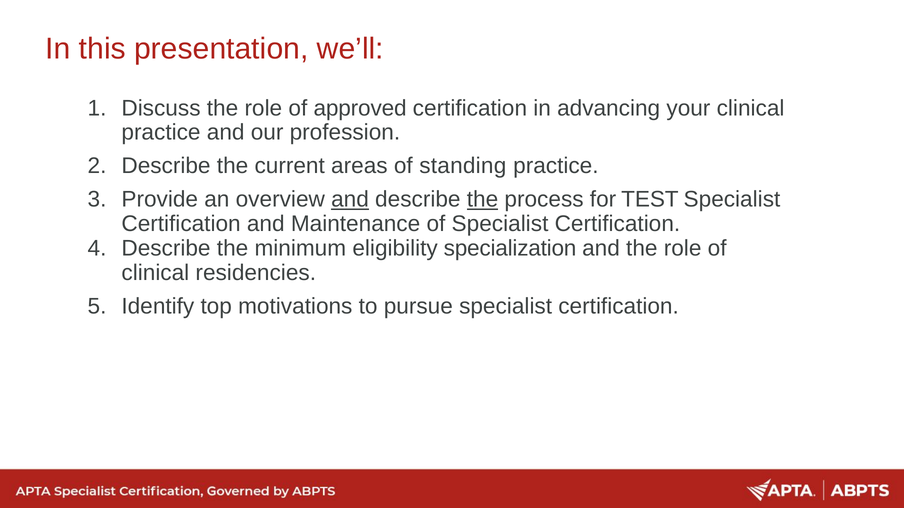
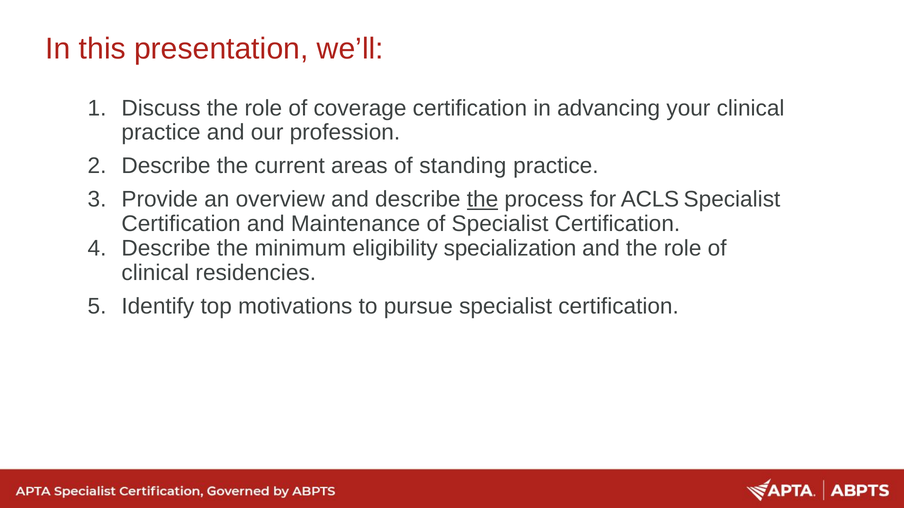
approved: approved -> coverage (360, 108)
and underline: present -> none (350, 200)
TEST: TEST -> ACLS (650, 200)
